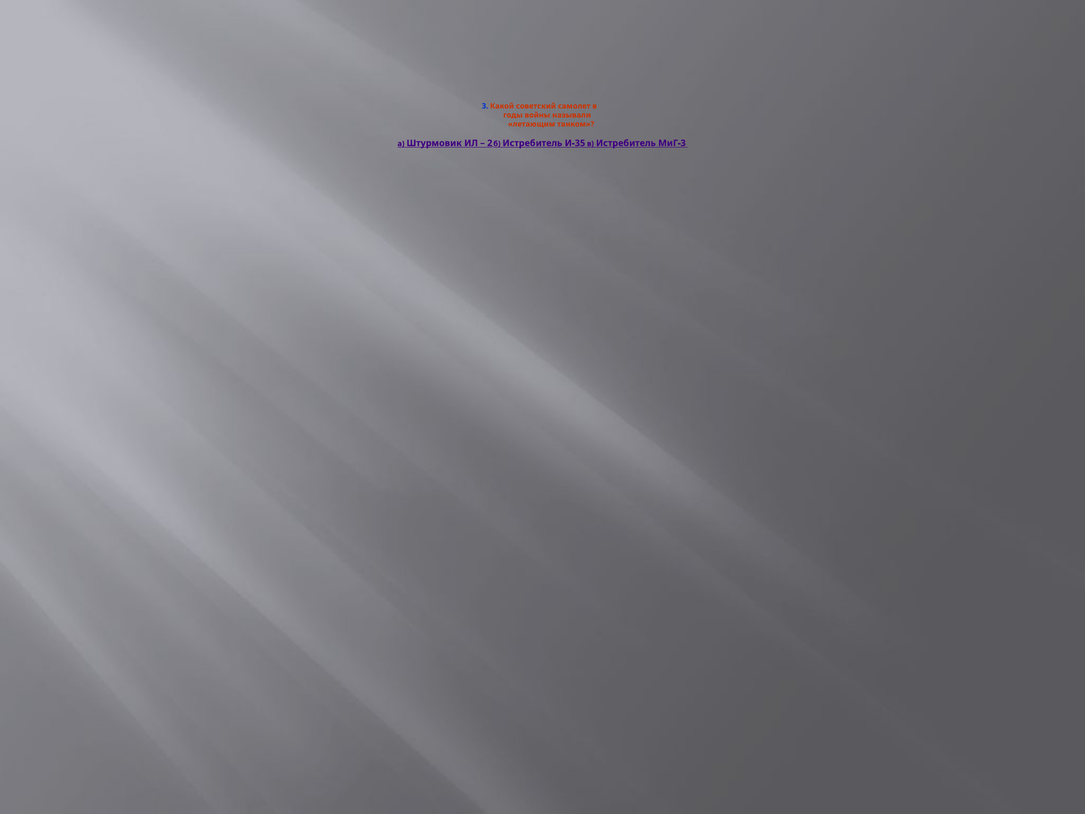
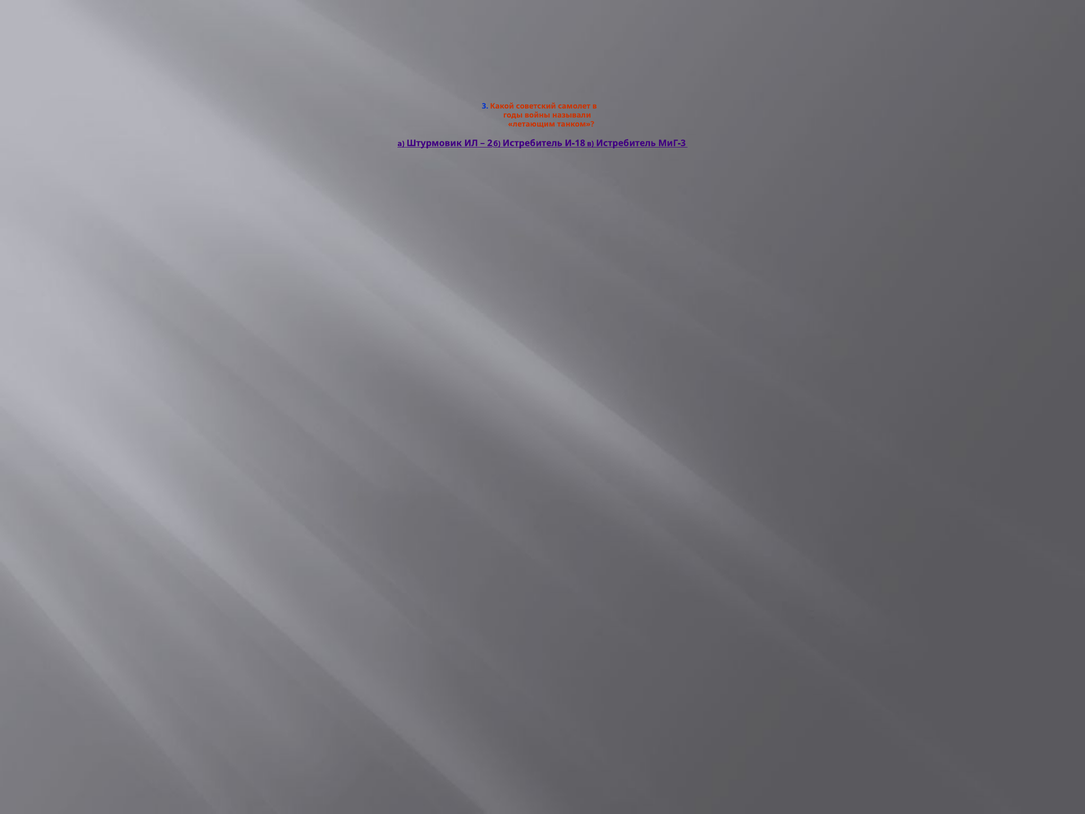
И-35: И-35 -> И-18 (575, 143)
